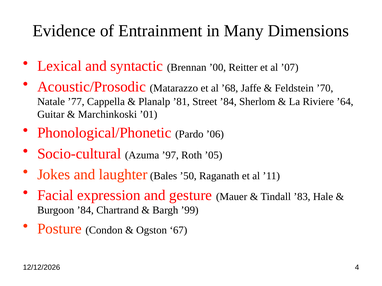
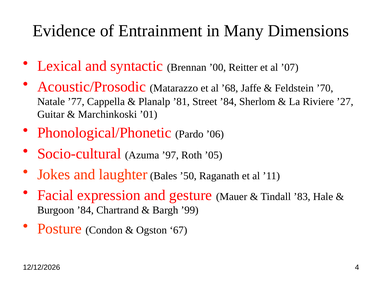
’64: ’64 -> ’27 (345, 102)
